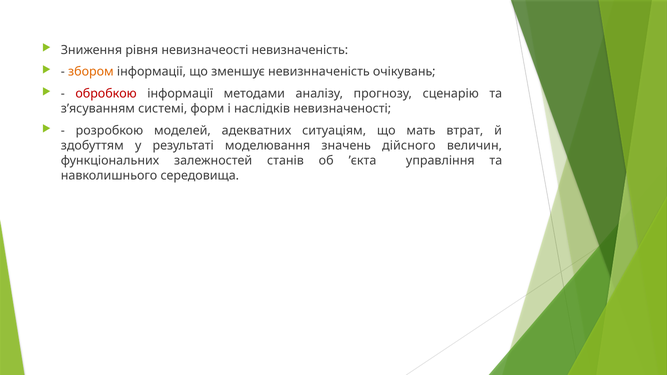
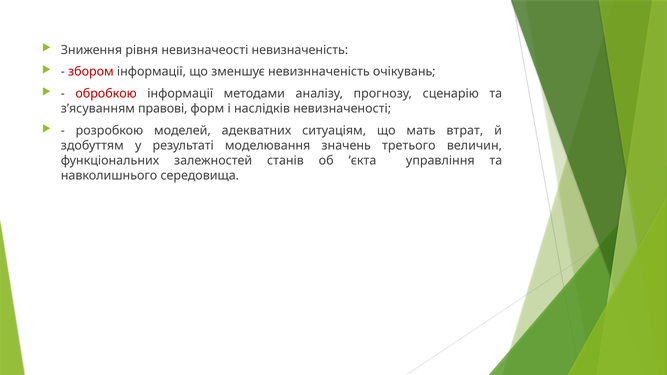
збором colour: orange -> red (91, 72)
системі: системі -> правові (163, 109)
дійсного: дійсного -> третього (409, 146)
